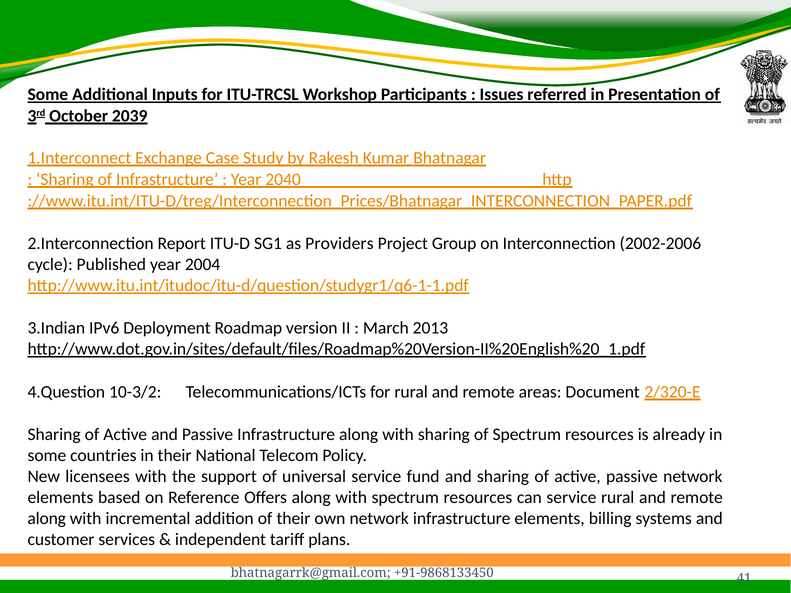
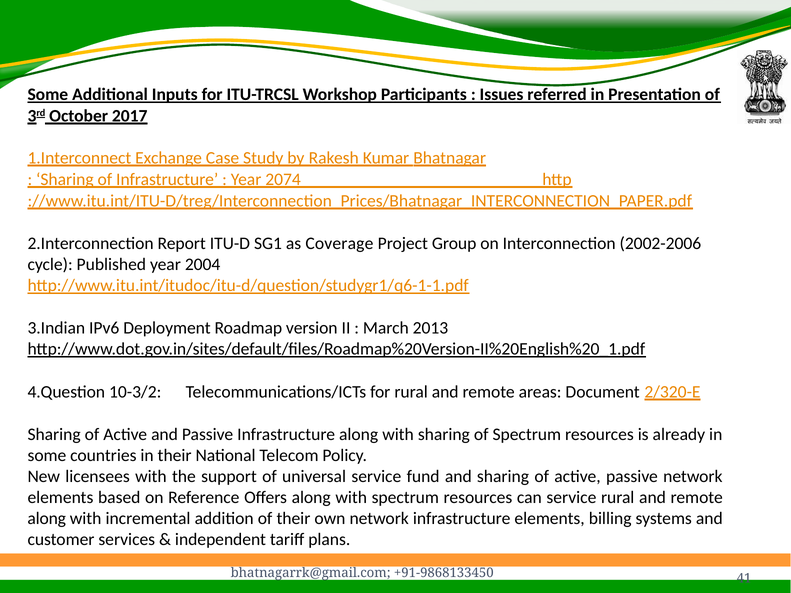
2039: 2039 -> 2017 (130, 116)
2040: 2040 -> 2074 (283, 179)
Providers: Providers -> Coverage (339, 244)
